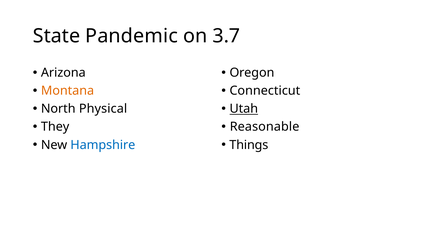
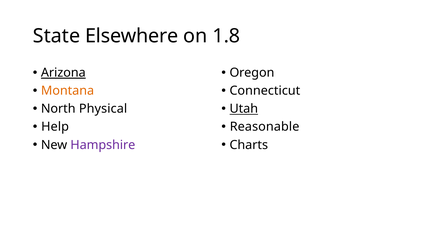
Pandemic: Pandemic -> Elsewhere (132, 36)
3.7: 3.7 -> 1.8 (226, 36)
Arizona underline: none -> present (63, 73)
They: They -> Help (55, 127)
Hampshire colour: blue -> purple (103, 145)
Things: Things -> Charts (249, 145)
